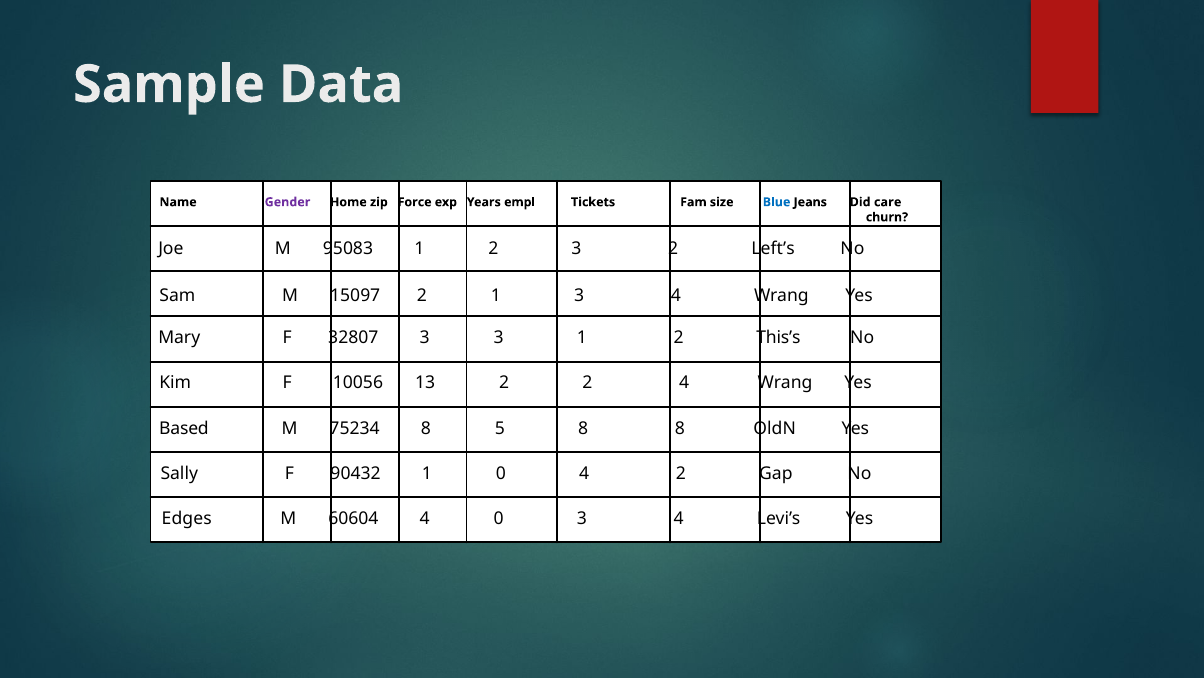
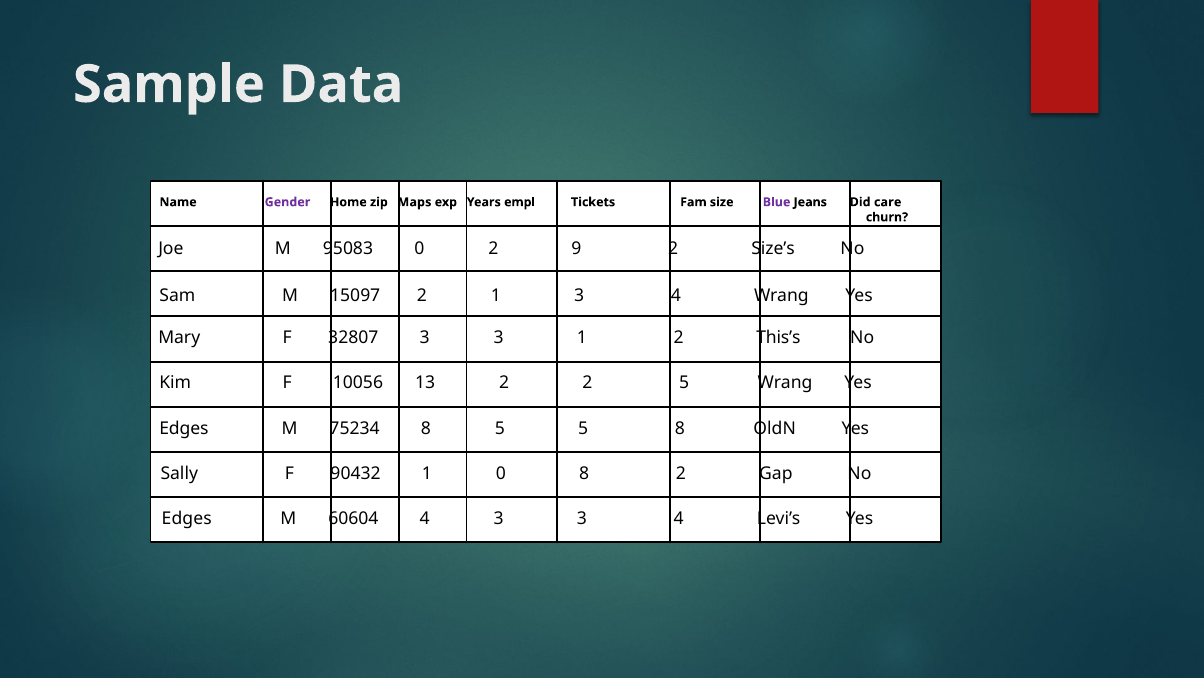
Force: Force -> Maps (414, 202)
Blue colour: blue -> purple (777, 202)
95083 1: 1 -> 0 (419, 248)
2 3: 3 -> 9 (577, 248)
Left’s: Left’s -> Size’s (773, 248)
2 4: 4 -> 5 (684, 382)
Based: Based -> Edges (184, 428)
5 8: 8 -> 5 (583, 428)
0 4: 4 -> 8 (584, 473)
4 0: 0 -> 3 (499, 518)
